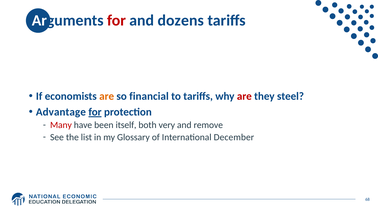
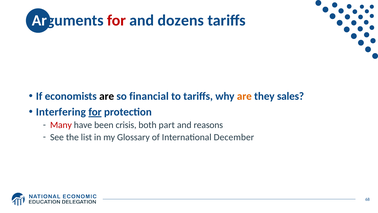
are colour: orange -> black (107, 96)
are colour: red -> orange (244, 96)
steel: steel -> sales (291, 96)
Advantage: Advantage -> Interfering (61, 112)
itself: itself -> crisis (126, 125)
very: very -> part (167, 125)
remove: remove -> reasons (208, 125)
